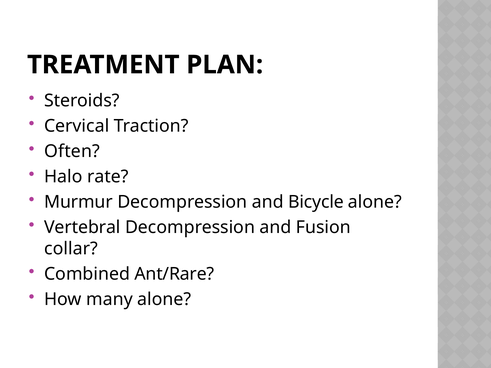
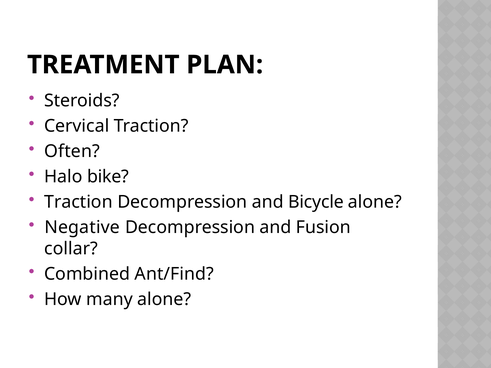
rate: rate -> bike (108, 177)
Murmur: Murmur -> Traction (78, 202)
Vertebral: Vertebral -> Negative (82, 228)
Ant/Rare: Ant/Rare -> Ant/Find (174, 274)
